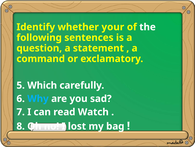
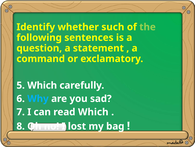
your: your -> such (113, 27)
the colour: white -> light green (148, 27)
read Watch: Watch -> Which (93, 111)
